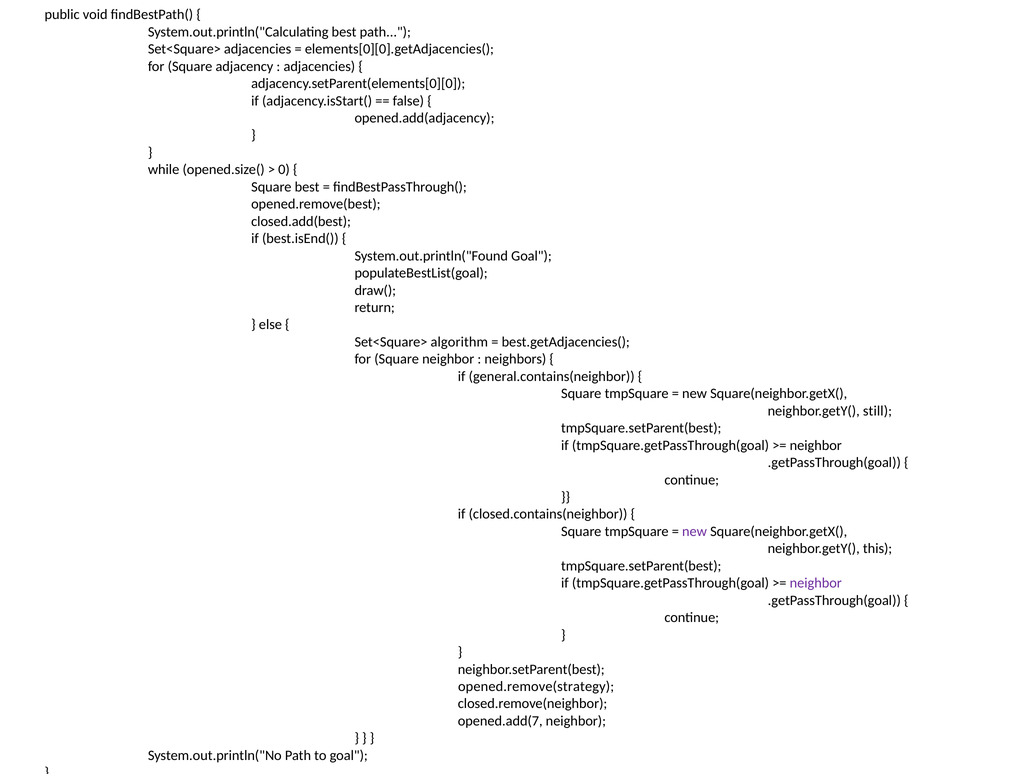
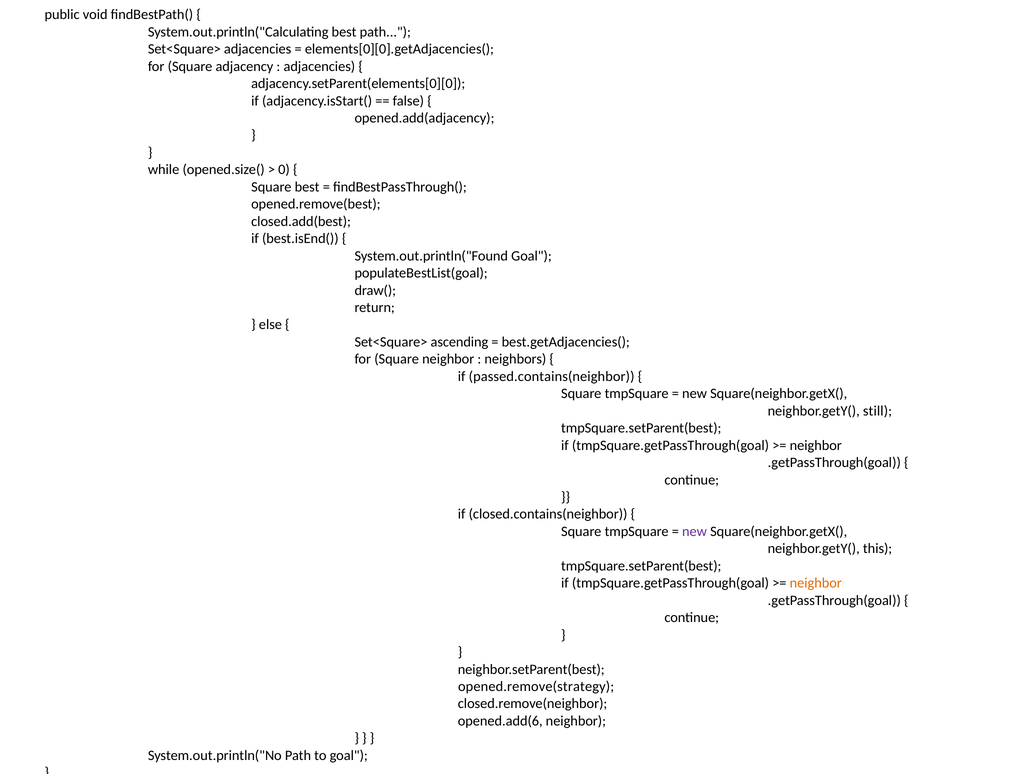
algorithm: algorithm -> ascending (459, 342)
general.contains(neighbor: general.contains(neighbor -> passed.contains(neighbor (552, 377)
neighbor colour: purple -> orange (816, 584)
opened.add(7: opened.add(7 -> opened.add(6 (500, 722)
